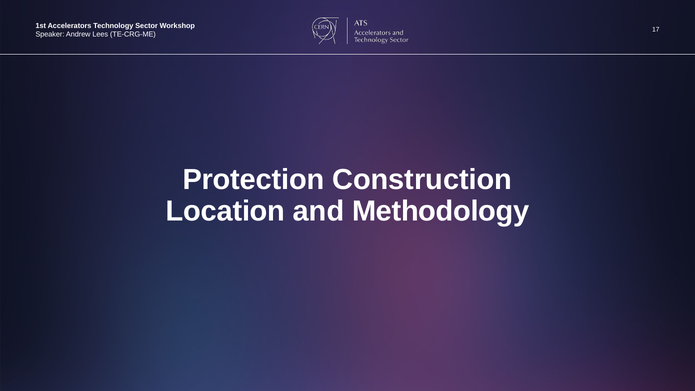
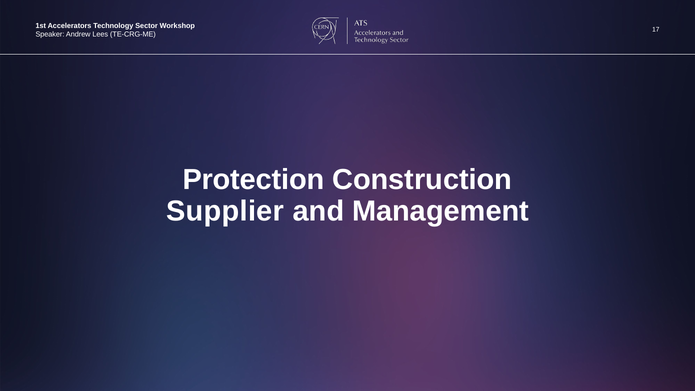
Location: Location -> Supplier (225, 211)
Methodology: Methodology -> Management (441, 211)
